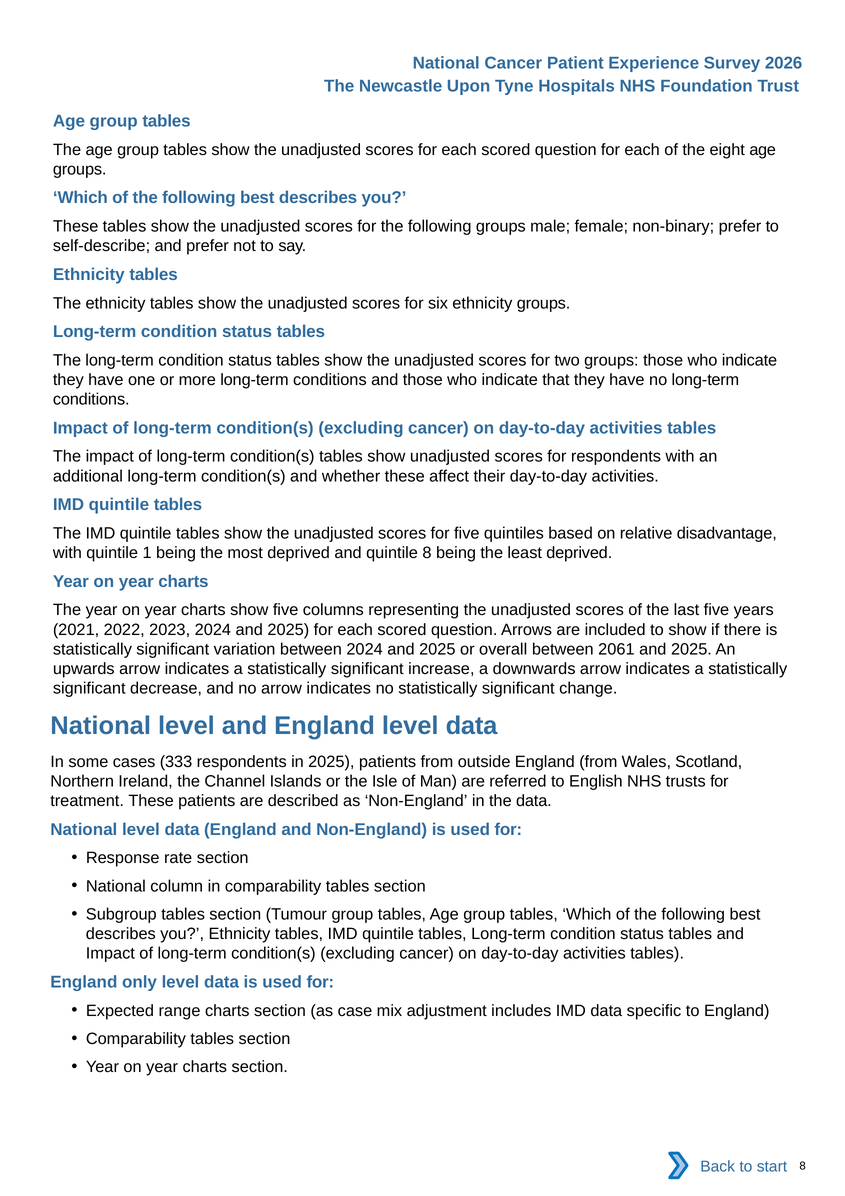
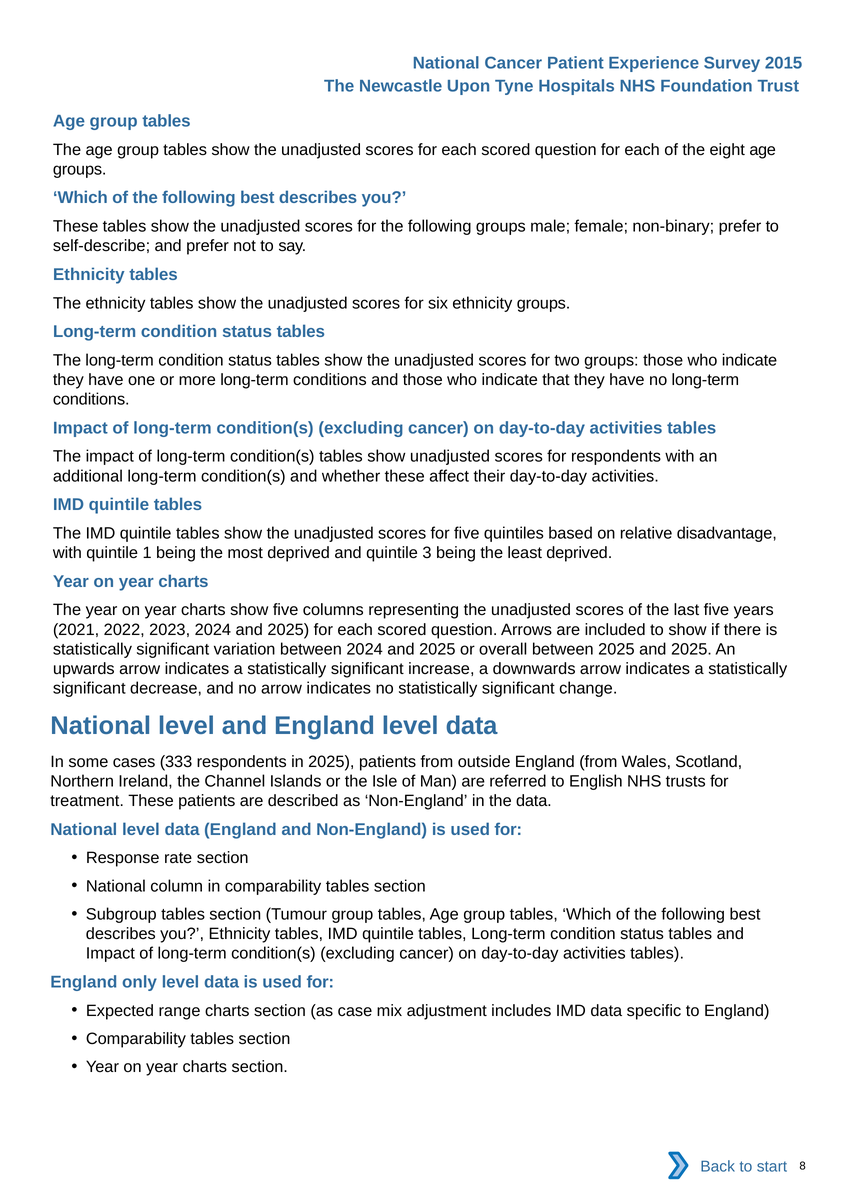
2026: 2026 -> 2015 (784, 63)
quintile 8: 8 -> 3 (427, 553)
between 2061: 2061 -> 2025 (616, 649)
